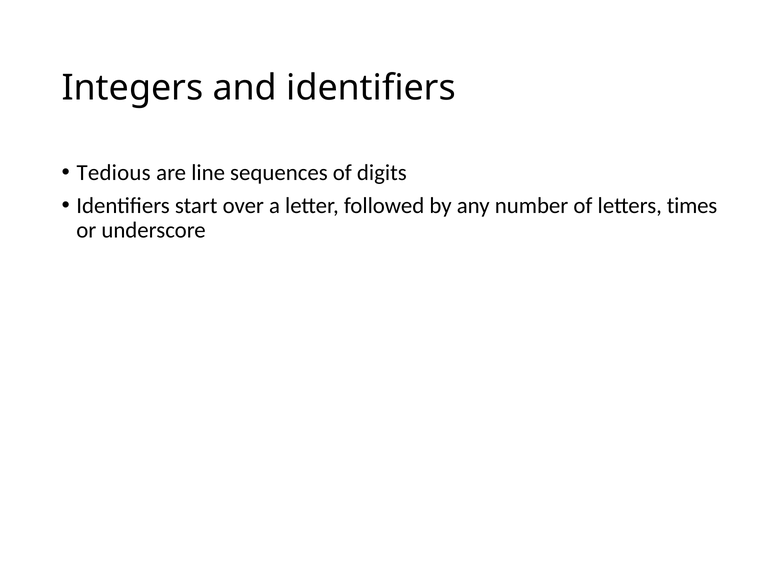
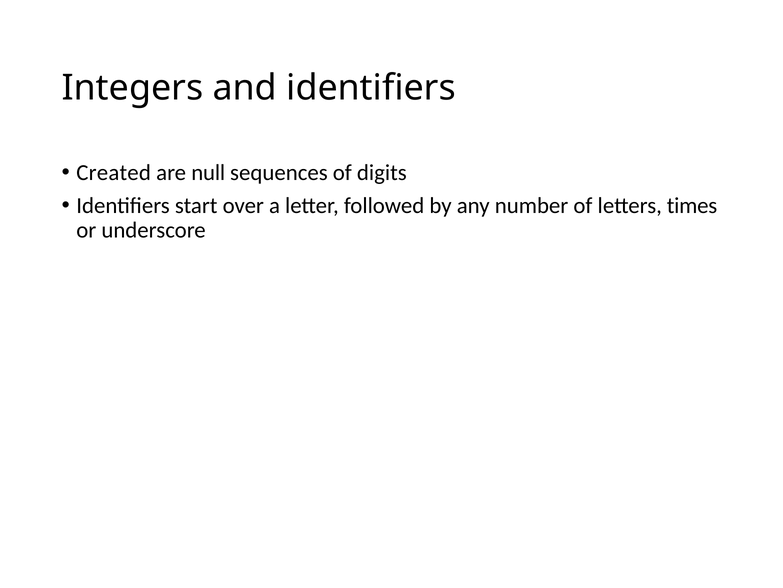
Tedious: Tedious -> Created (114, 172)
line: line -> null (208, 172)
